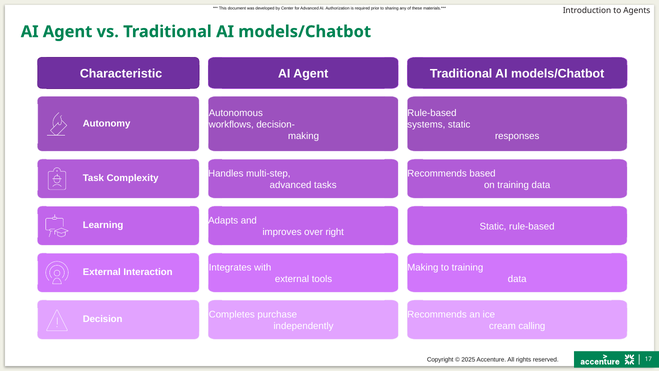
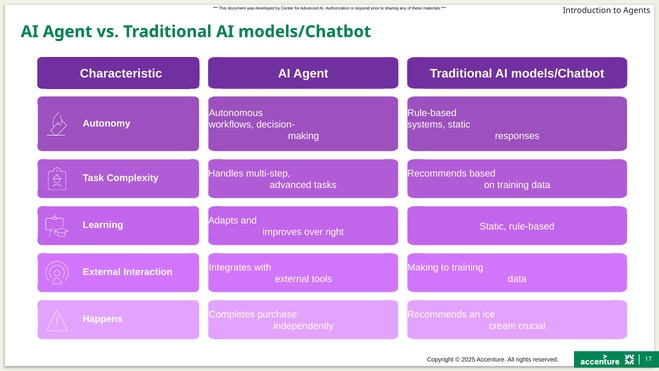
Decision: Decision -> Happens (103, 319)
calling: calling -> crucial (532, 326)
